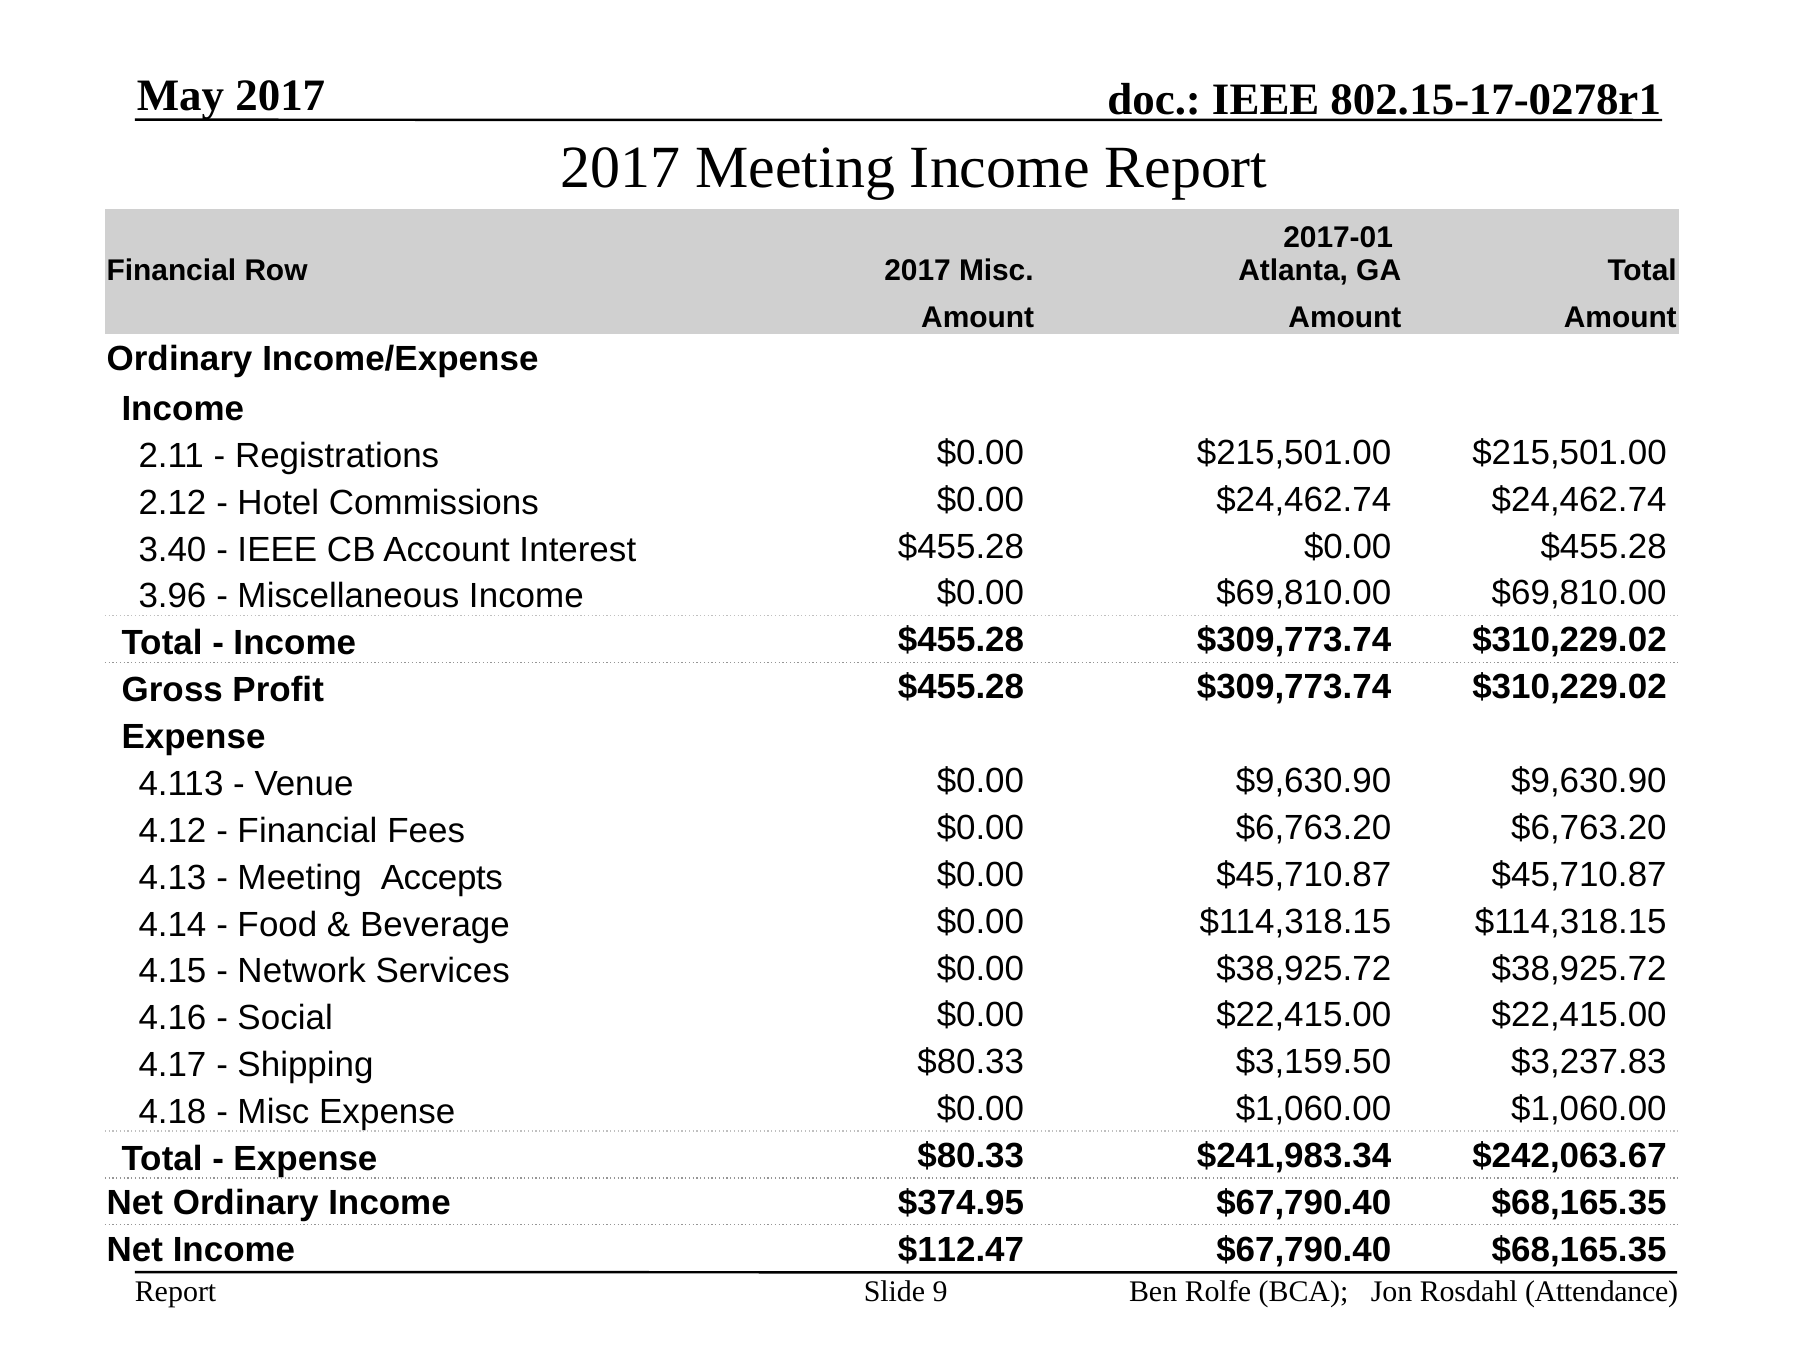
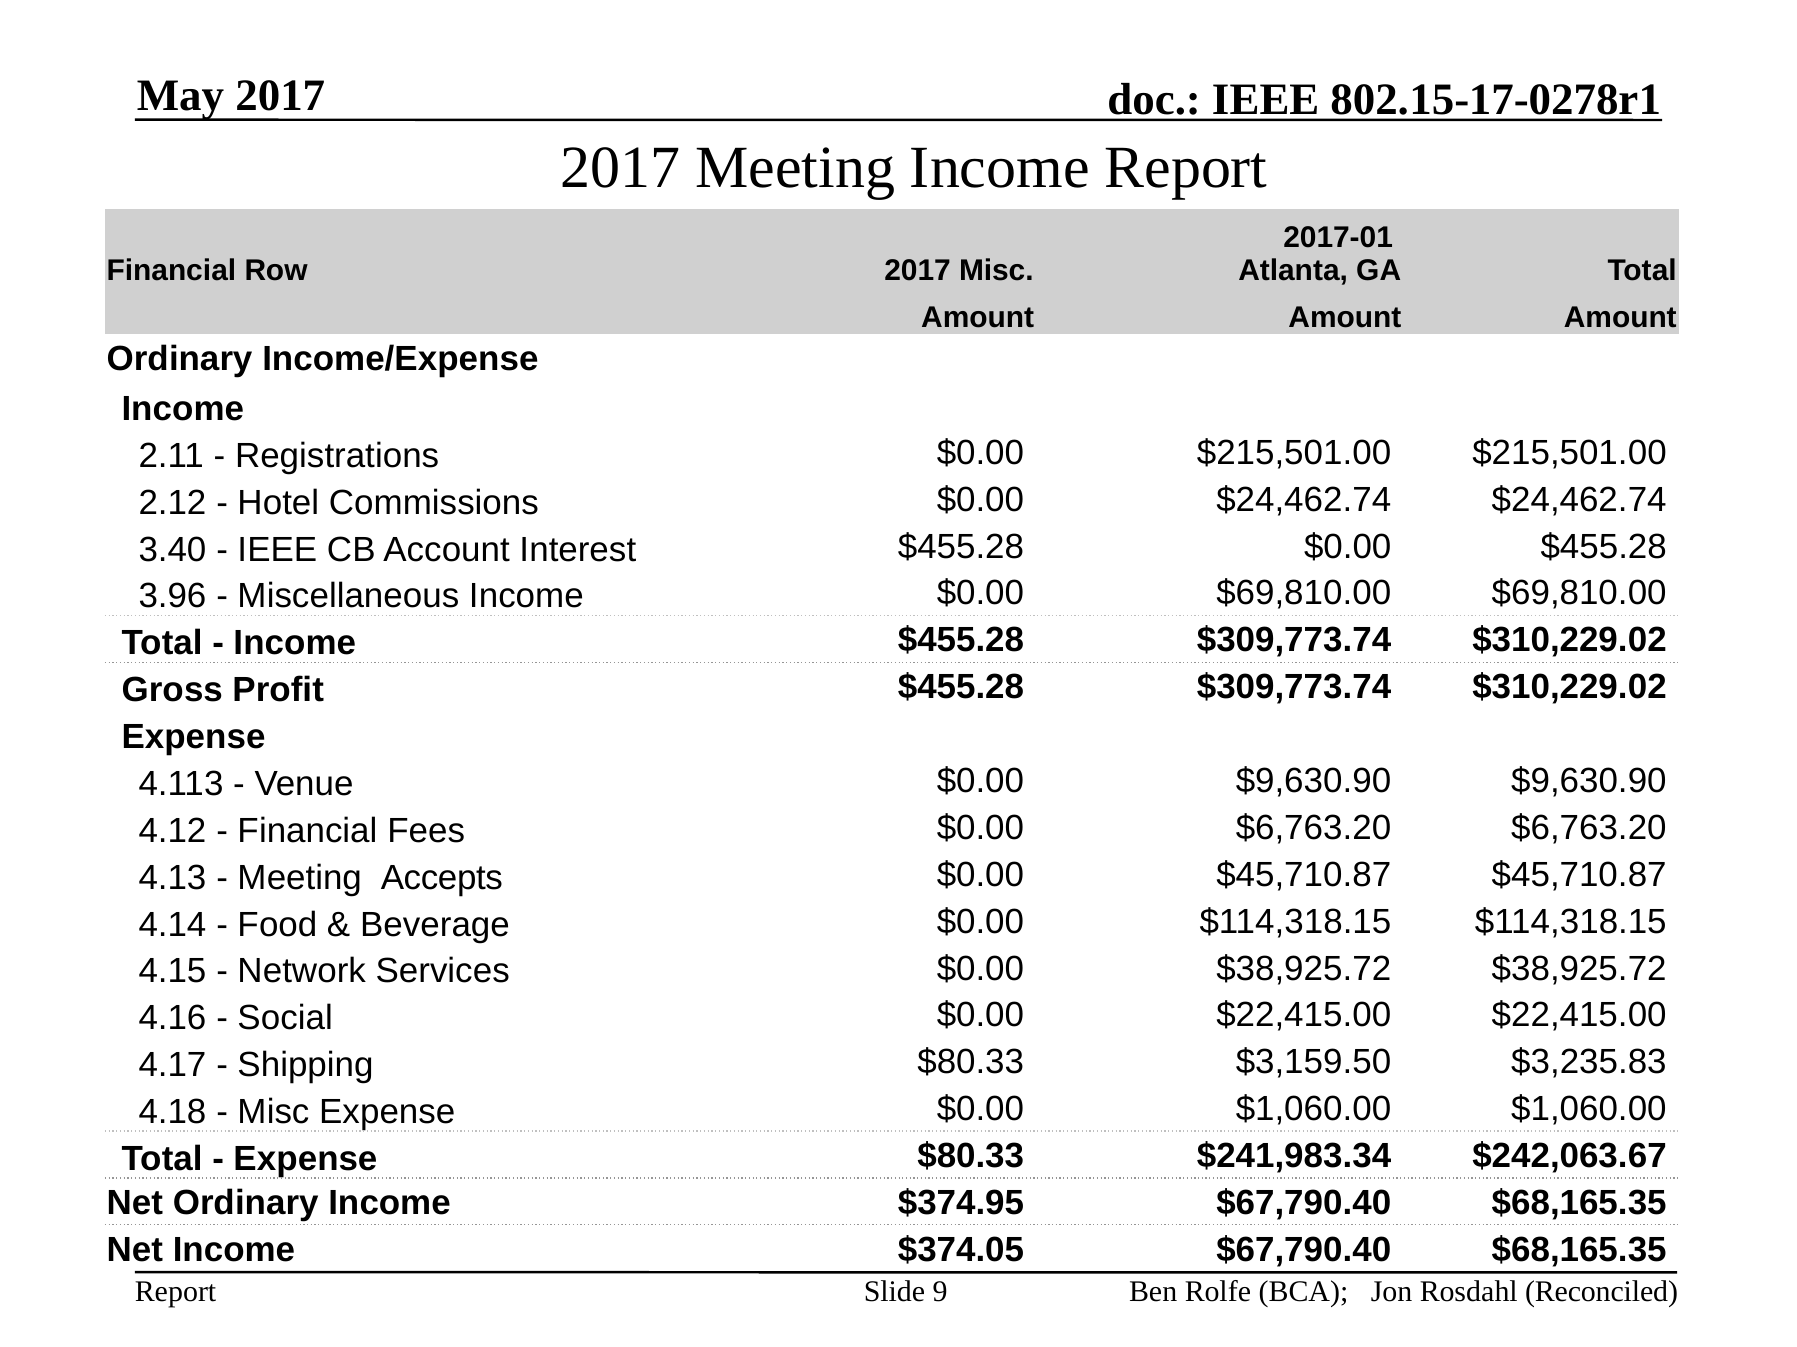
$3,237.83: $3,237.83 -> $3,235.83 (1589, 1063)
$112.47: $112.47 -> $374.05 (961, 1250)
Attendance: Attendance -> Reconciled (1601, 1293)
